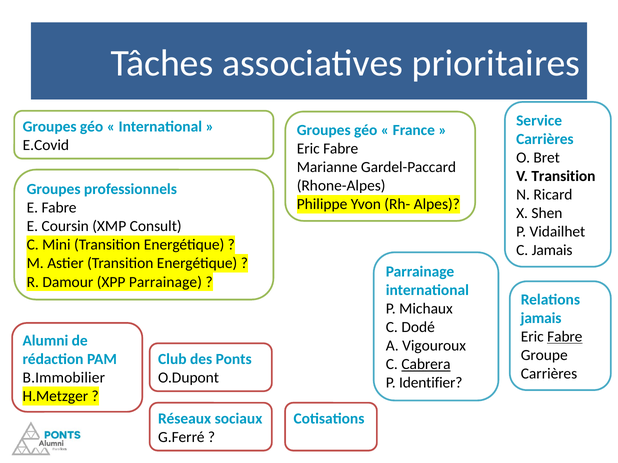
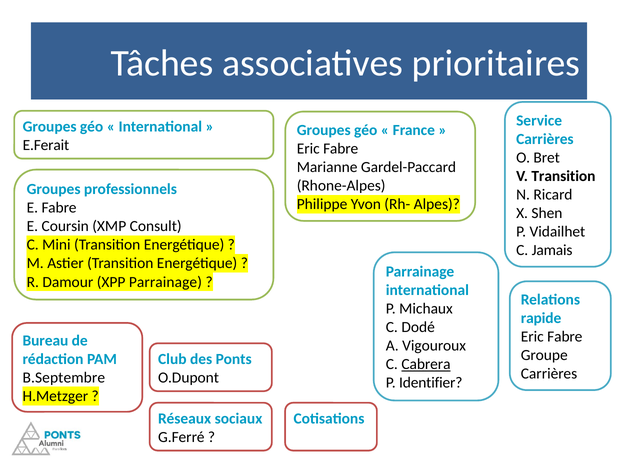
E.Covid: E.Covid -> E.Ferait (46, 145)
jamais: jamais -> rapide (541, 318)
Fabre underline: present -> none (565, 337)
Alumni: Alumni -> Bureau (45, 341)
B.Immobilier: B.Immobilier -> B.Septembre (64, 378)
